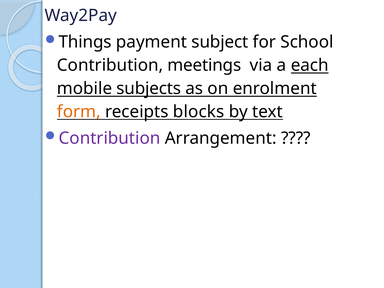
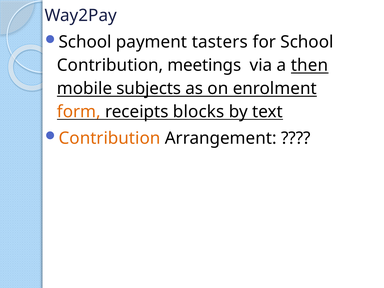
Things: Things -> School (85, 42)
subject: subject -> tasters (220, 42)
each: each -> then (310, 65)
Contribution colour: purple -> orange (110, 138)
